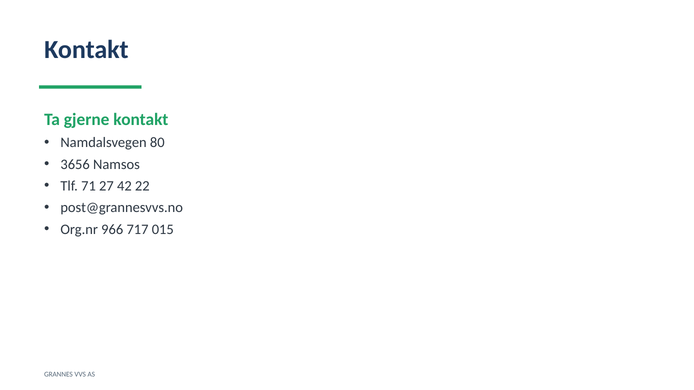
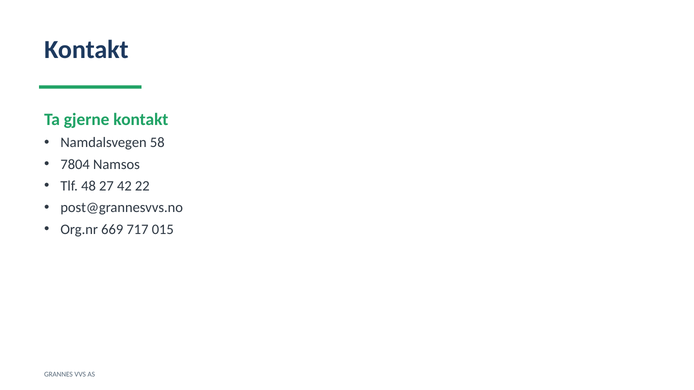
80: 80 -> 58 (157, 143)
3656: 3656 -> 7804 (75, 164)
71: 71 -> 48 (88, 186)
966: 966 -> 669 (112, 230)
